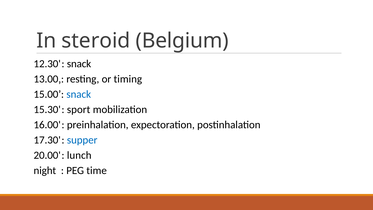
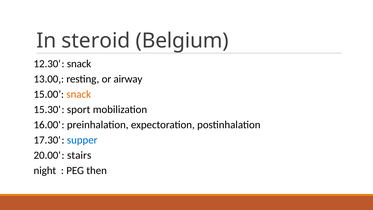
timing: timing -> airway (128, 79)
snack colour: blue -> orange (79, 94)
lunch: lunch -> stairs (79, 155)
time: time -> then (97, 170)
